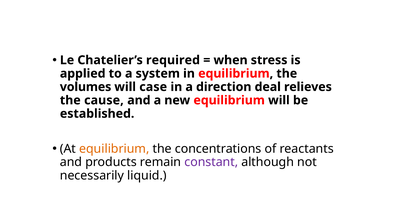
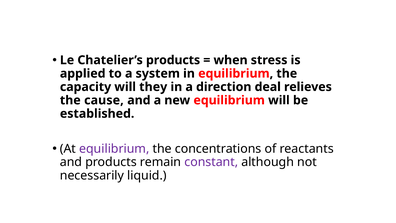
Chatelier’s required: required -> products (173, 60)
volumes: volumes -> capacity (86, 87)
case: case -> they (153, 87)
equilibrium colour: orange -> purple (114, 149)
